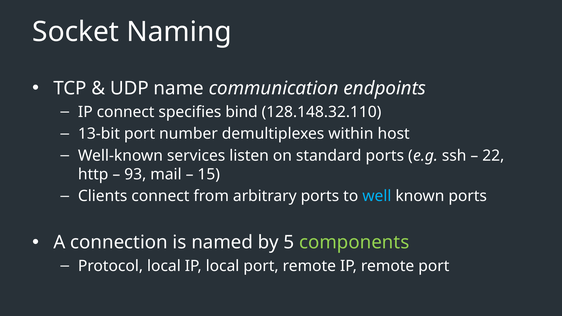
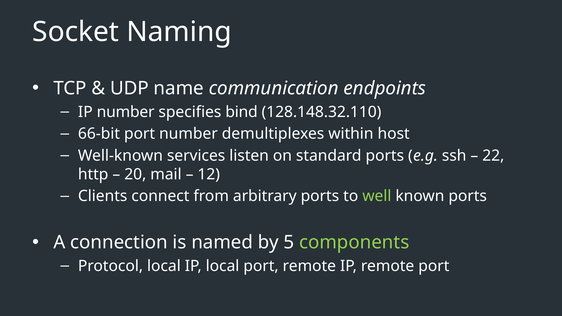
IP connect: connect -> number (126, 112)
13-bit: 13-bit -> 66-bit (99, 134)
93: 93 -> 20 (135, 174)
15: 15 -> 12 (209, 174)
well colour: light blue -> light green (377, 196)
